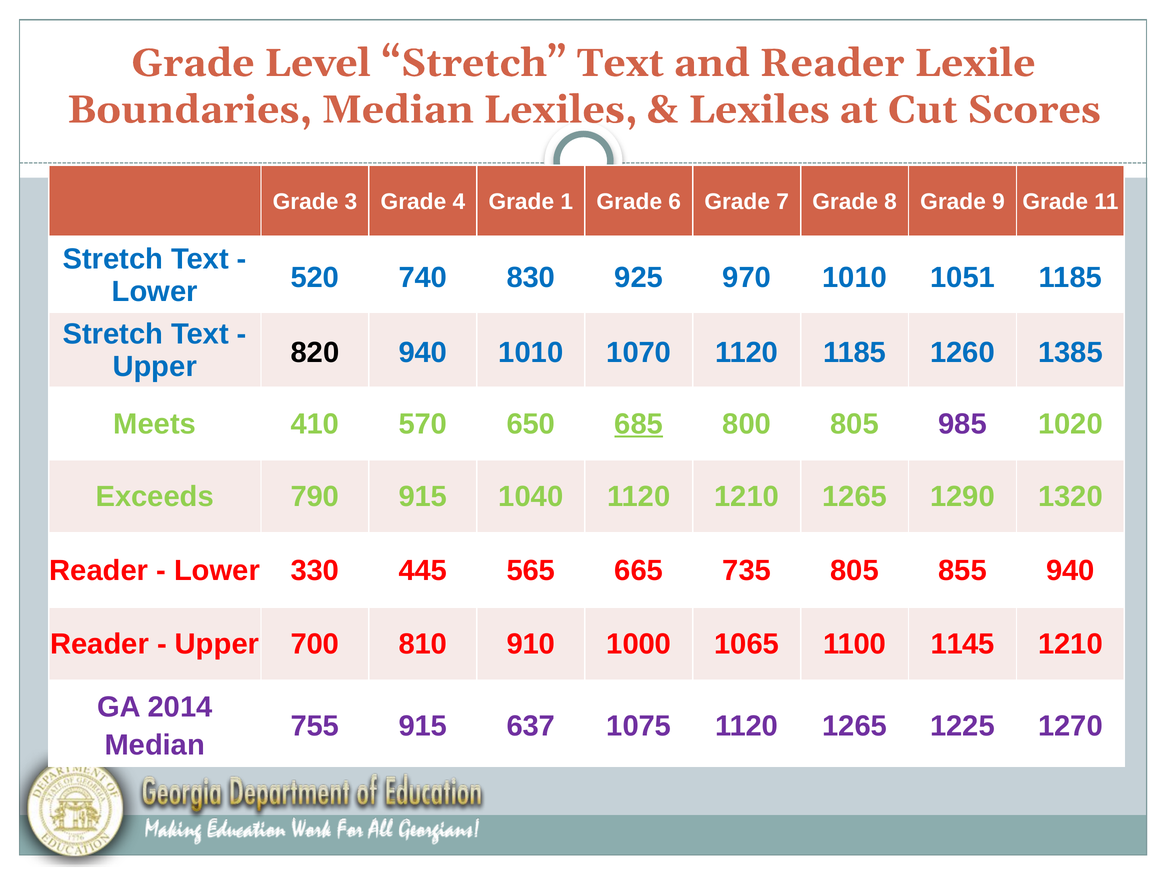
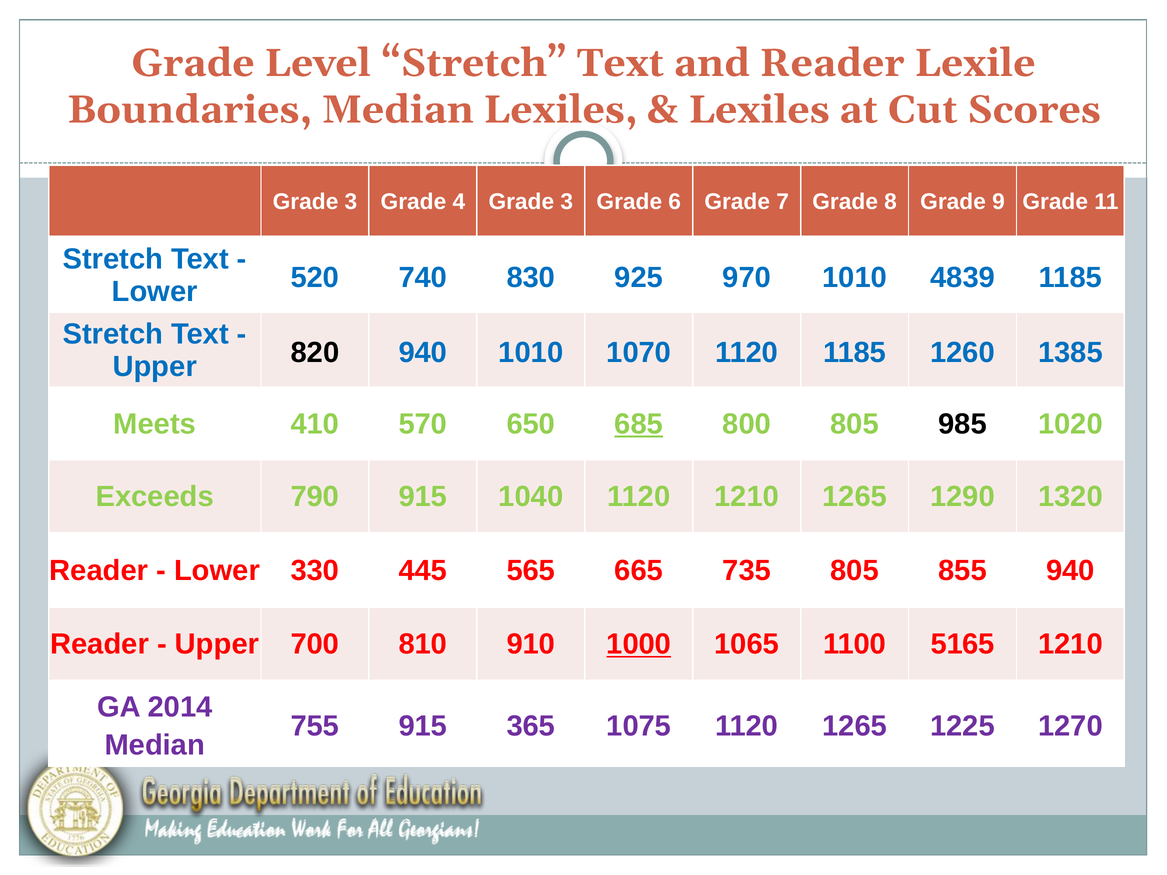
4 Grade 1: 1 -> 3 (567, 202)
1051: 1051 -> 4839 (963, 278)
985 colour: purple -> black (963, 424)
1000 underline: none -> present (639, 644)
1145: 1145 -> 5165 (963, 644)
637: 637 -> 365 (531, 726)
